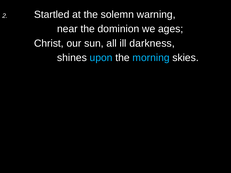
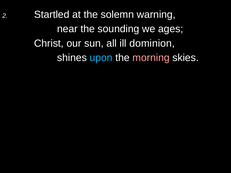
dominion: dominion -> sounding (118, 29)
darkness: darkness -> dominion (152, 43)
morning colour: light blue -> pink (151, 58)
